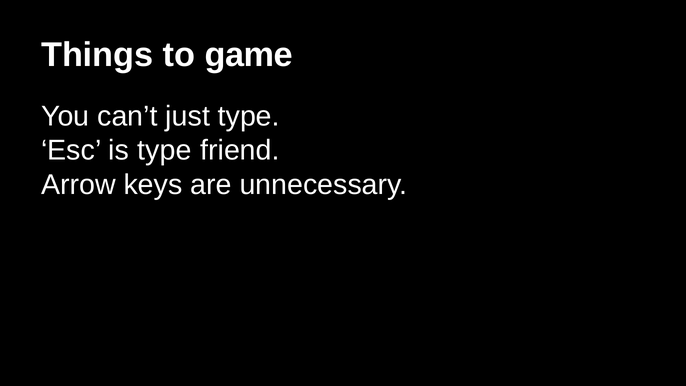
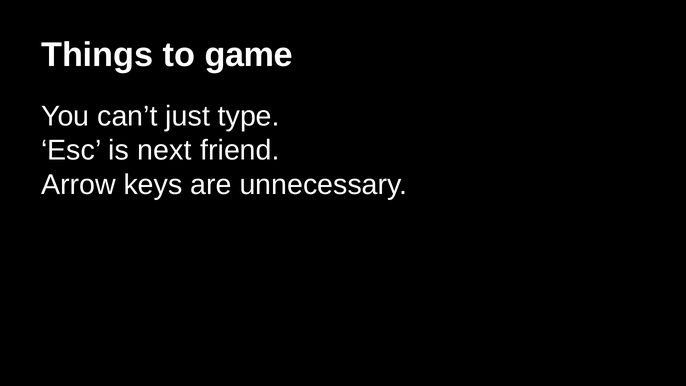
is type: type -> next (164, 150)
